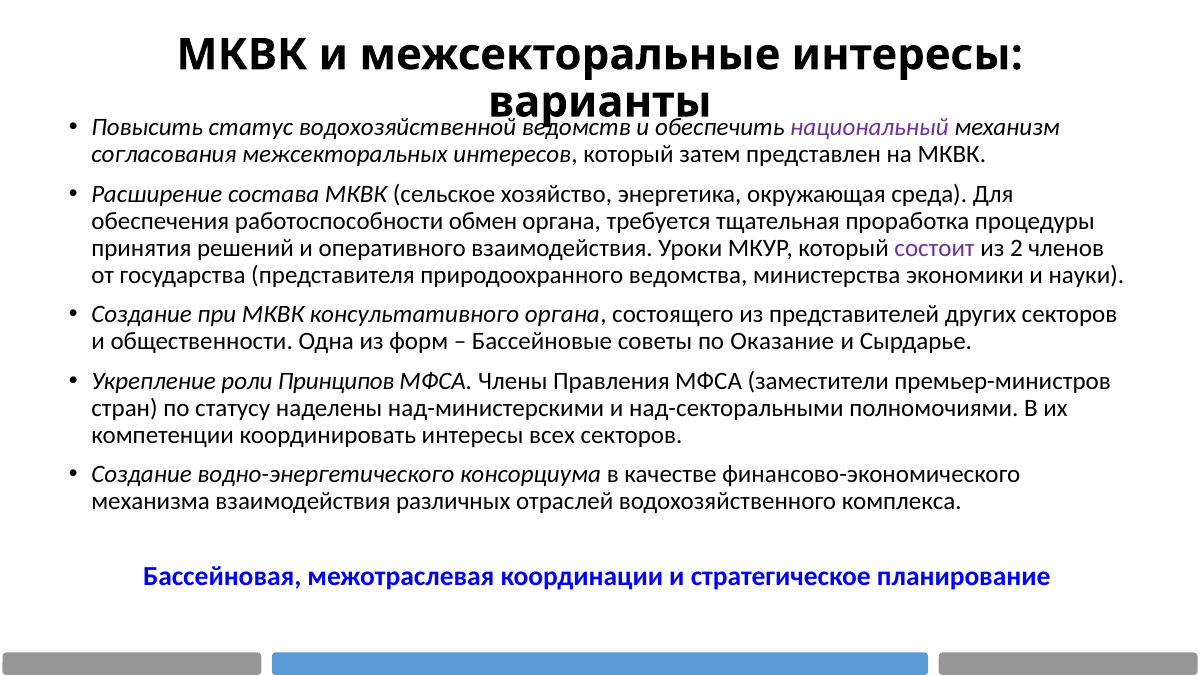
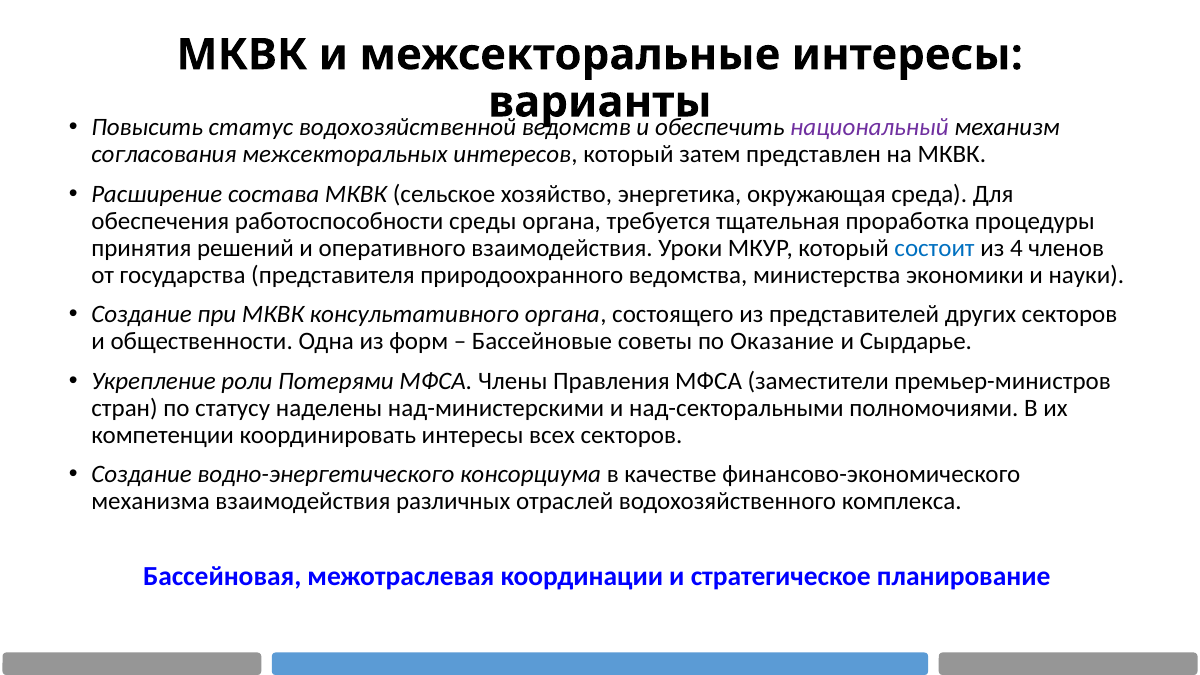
обмен: обмен -> среды (483, 221)
состоит colour: purple -> blue (935, 248)
2: 2 -> 4 (1016, 248)
Принципов: Принципов -> Потерями (336, 381)
